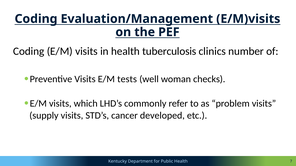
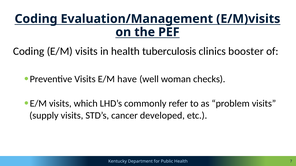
number: number -> booster (246, 51)
tests: tests -> have (127, 79)
